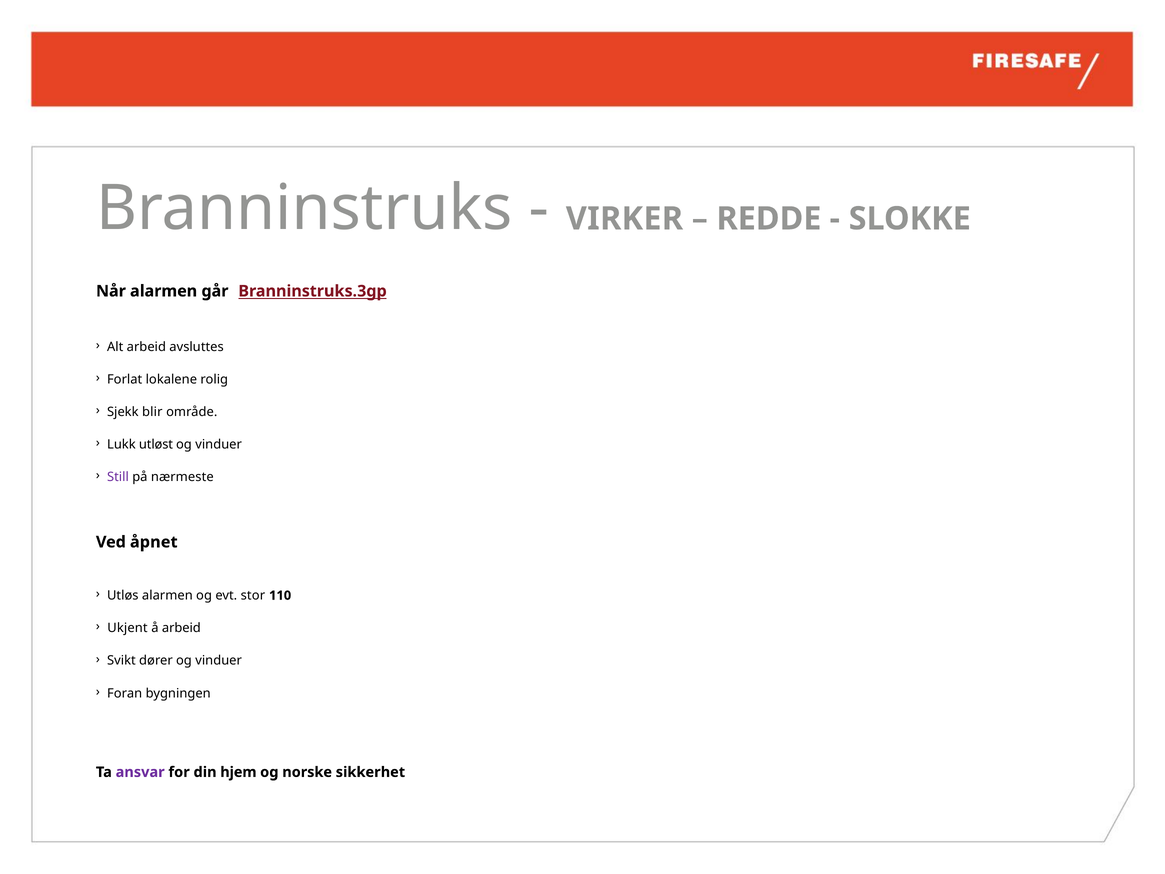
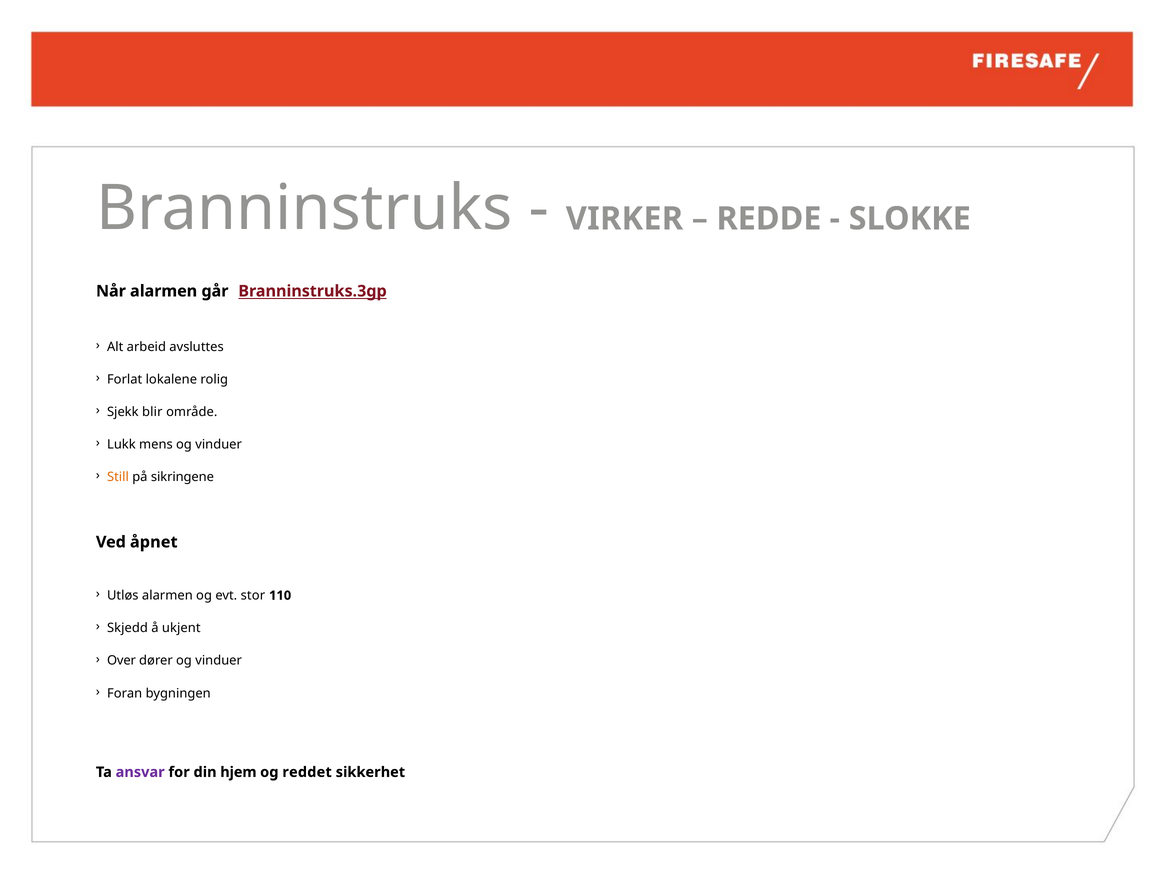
utløst: utløst -> mens (156, 444)
Still colour: purple -> orange (118, 477)
nærmeste: nærmeste -> sikringene (182, 477)
Ukjent: Ukjent -> Skjedd (127, 628)
å arbeid: arbeid -> ukjent (181, 628)
Svikt: Svikt -> Over (121, 660)
norske: norske -> reddet (307, 772)
